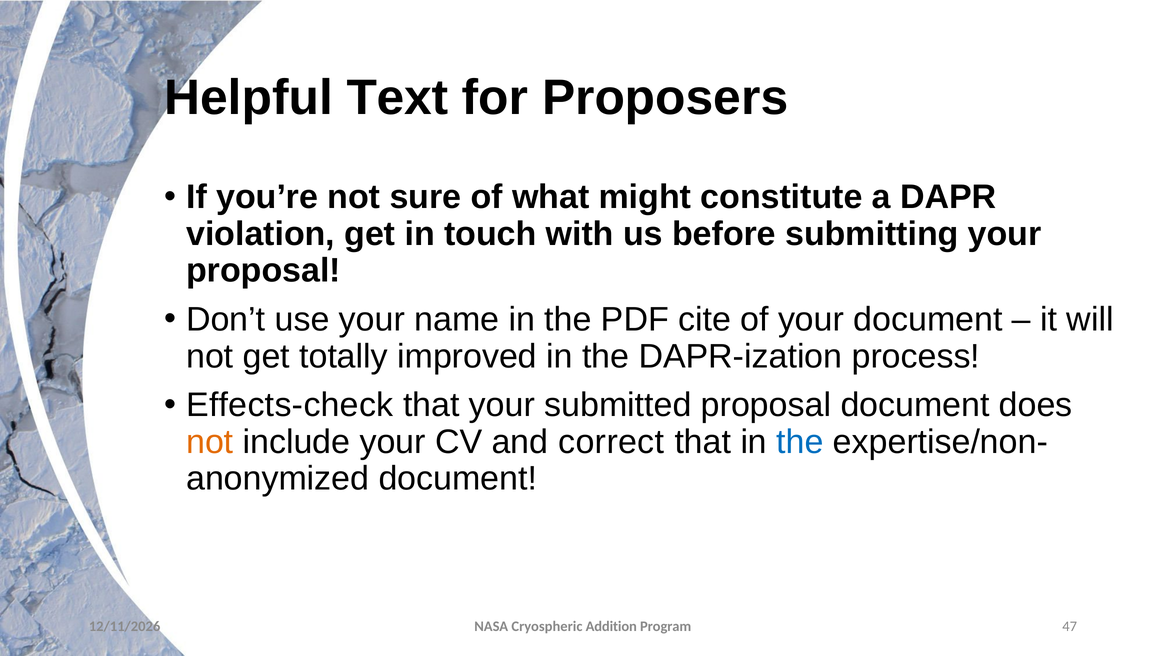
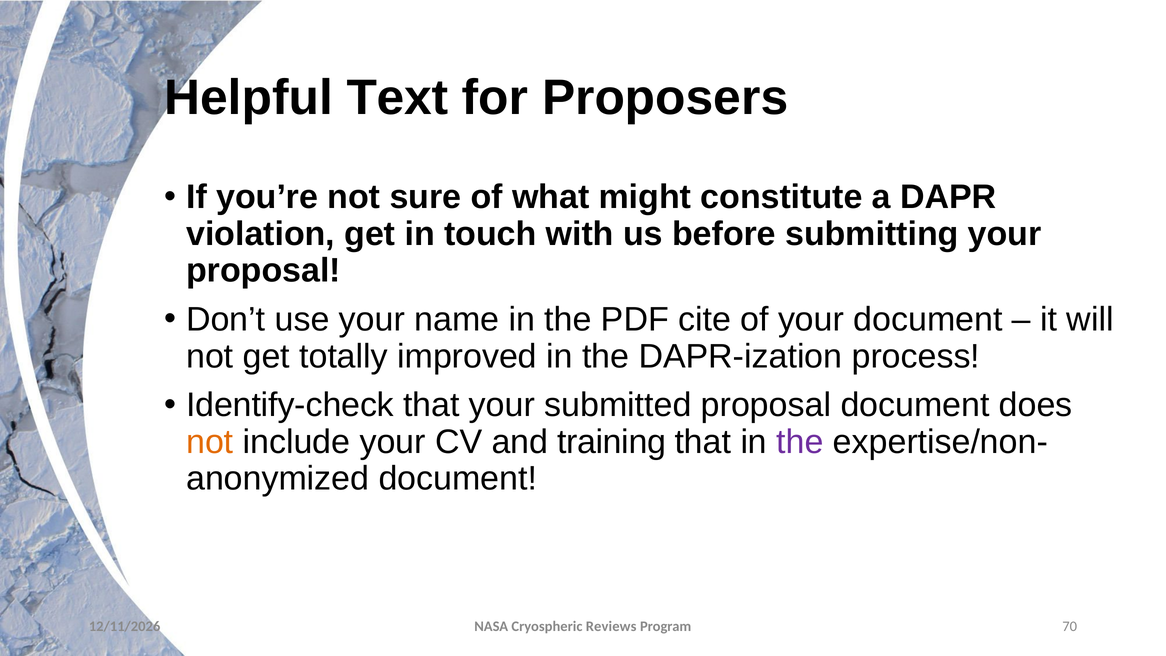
Effects-check: Effects-check -> Identify-check (290, 405)
correct: correct -> training (612, 442)
the colour: blue -> purple (800, 442)
Addition: Addition -> Reviews (611, 626)
47: 47 -> 70 (1070, 626)
